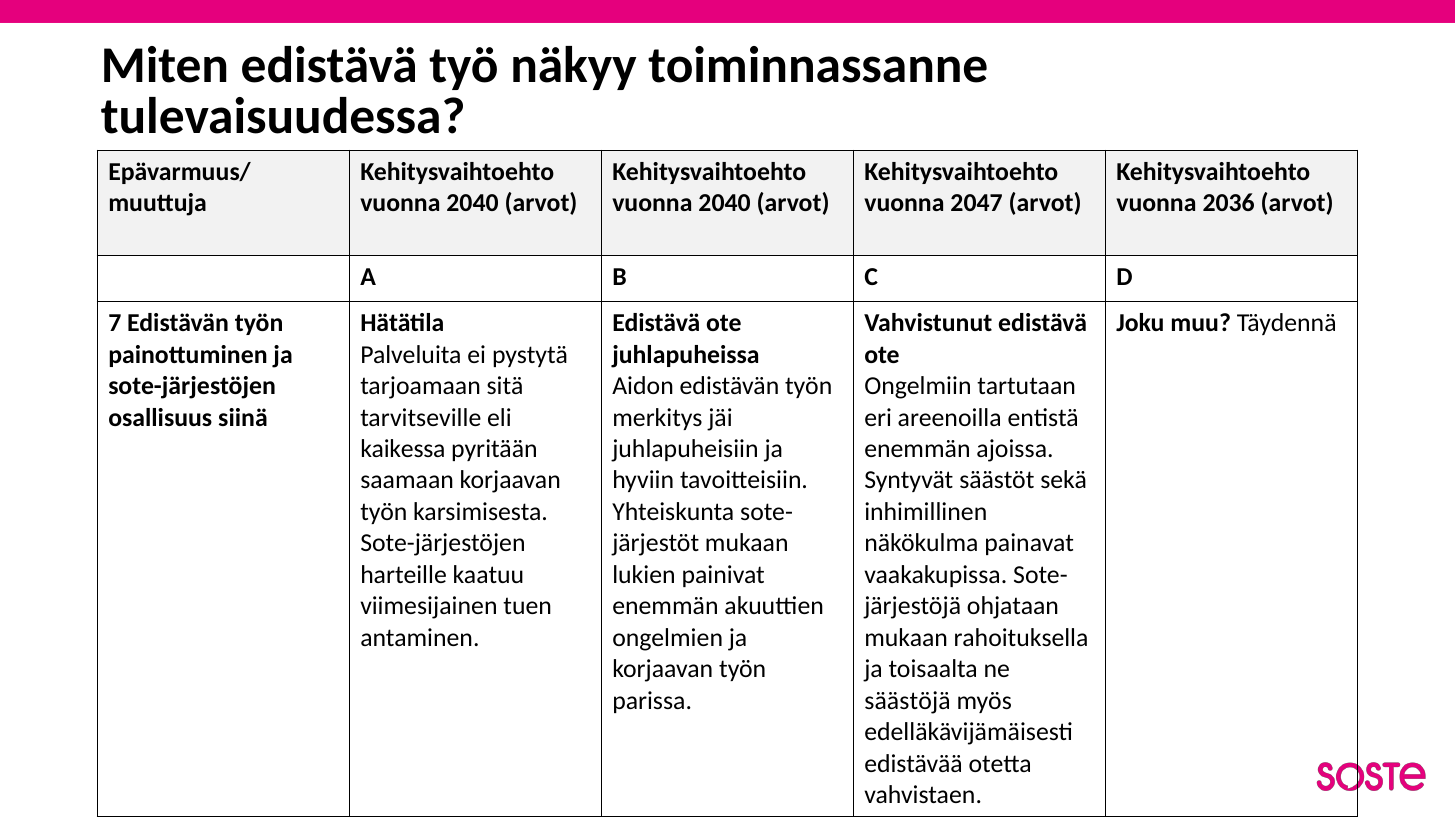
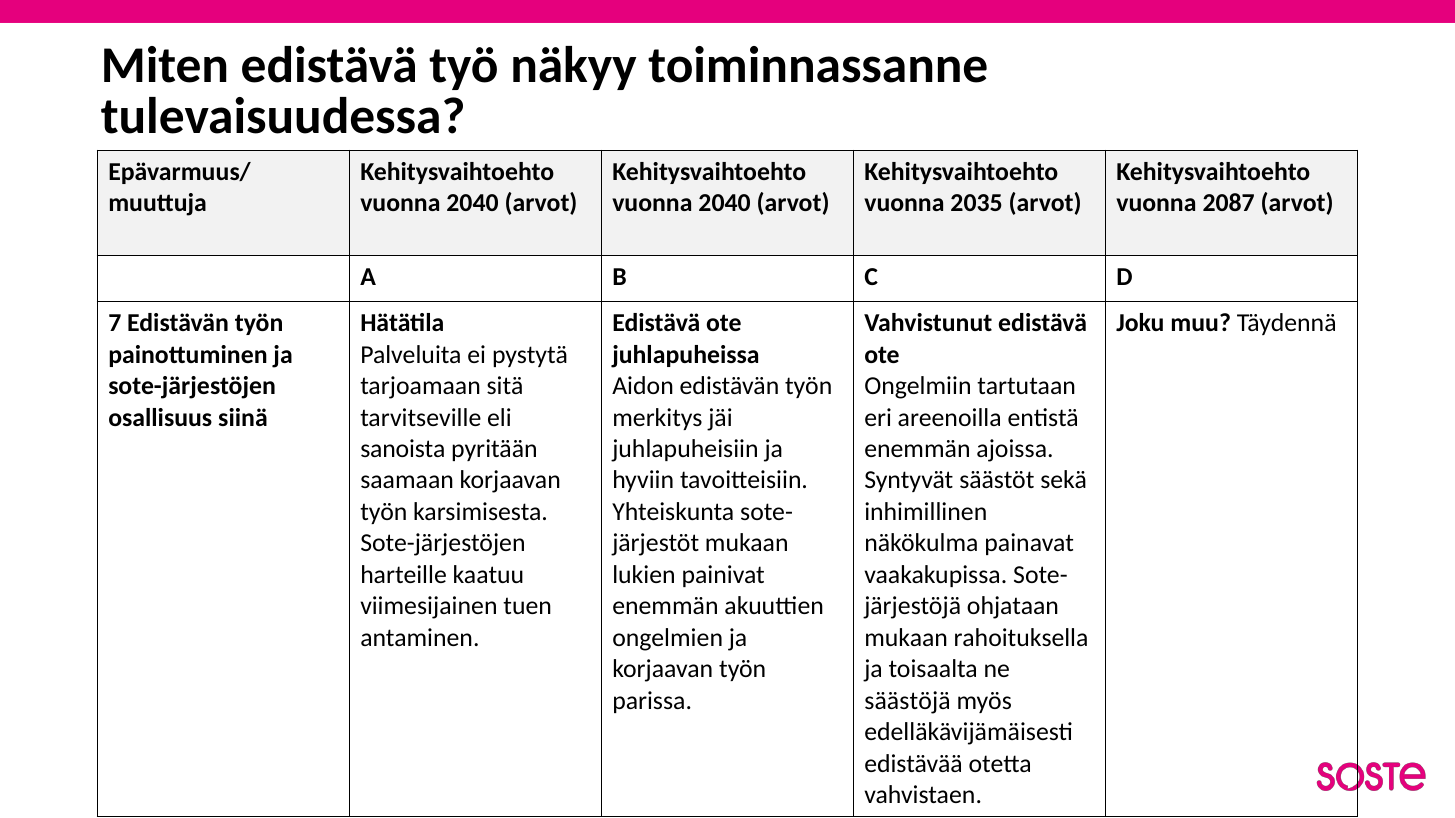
2047: 2047 -> 2035 (977, 203)
2036: 2036 -> 2087 (1229, 203)
kaikessa: kaikessa -> sanoista (403, 449)
